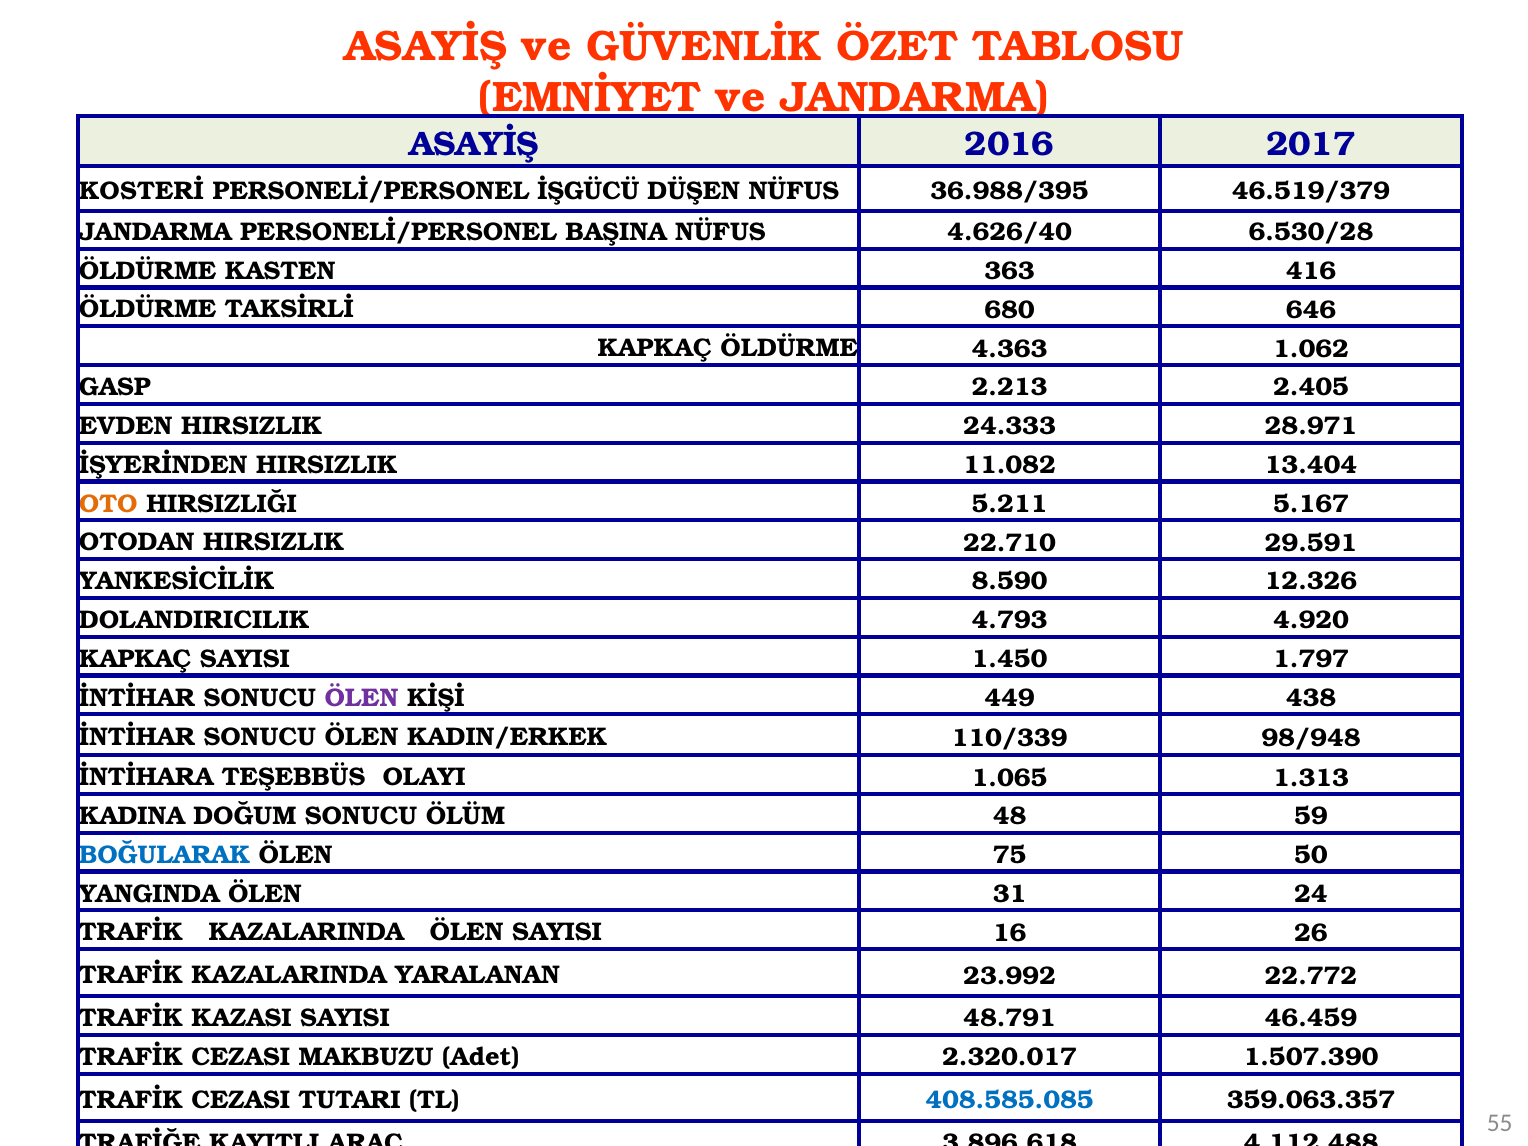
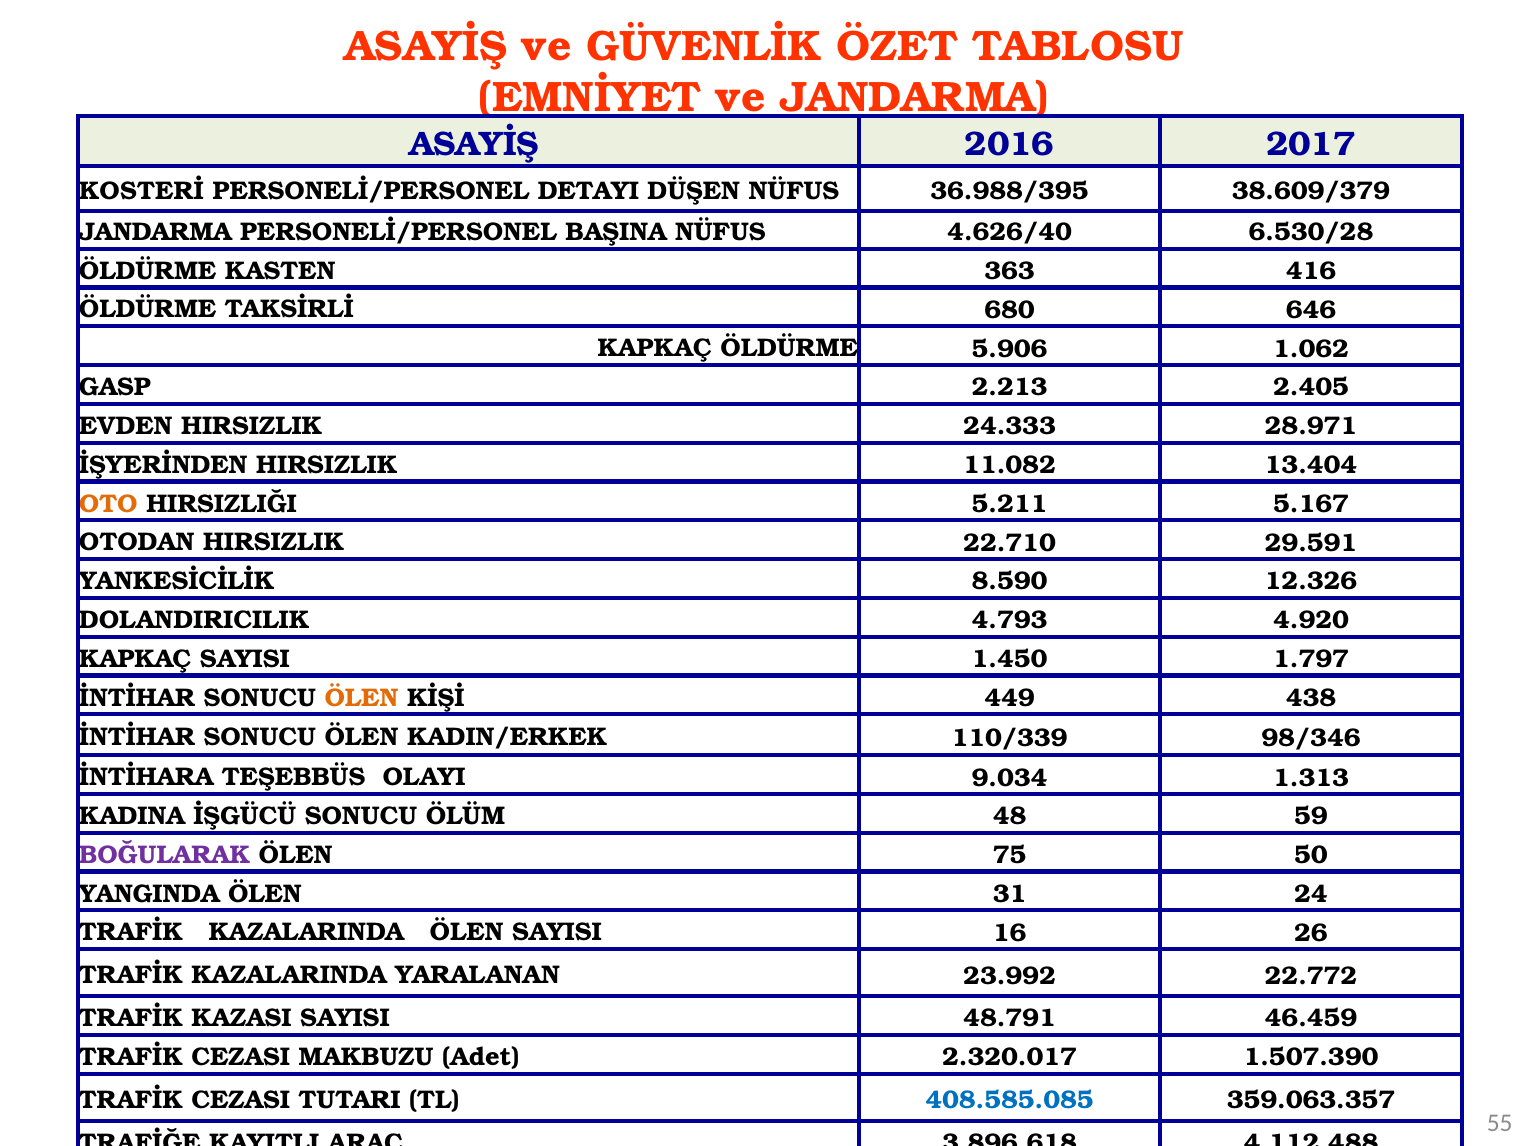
İŞGÜCÜ: İŞGÜCÜ -> DETAYI (588, 191)
46.519/379: 46.519/379 -> 38.609/379 (1311, 191)
4.363: 4.363 -> 5.906 (1010, 349)
ÖLEN colour: purple -> orange (361, 698)
98/948: 98/948 -> 98/346 (1311, 738)
1.065: 1.065 -> 9.034 (1010, 778)
DOĞUM: DOĞUM -> İŞGÜCÜ (245, 816)
BOĞULARAK colour: blue -> purple (164, 855)
